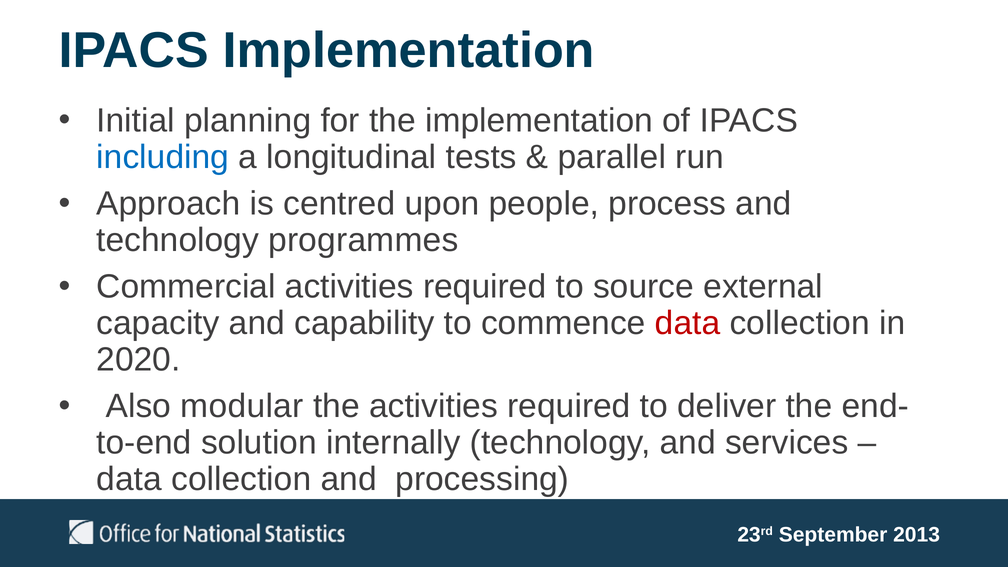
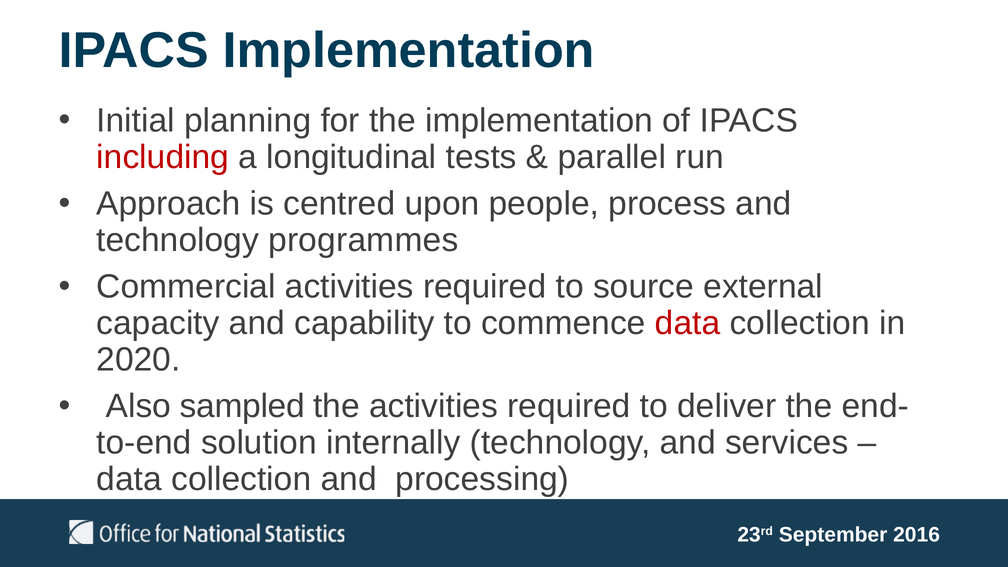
including colour: blue -> red (163, 157)
modular: modular -> sampled (242, 406)
2013: 2013 -> 2016 (917, 535)
